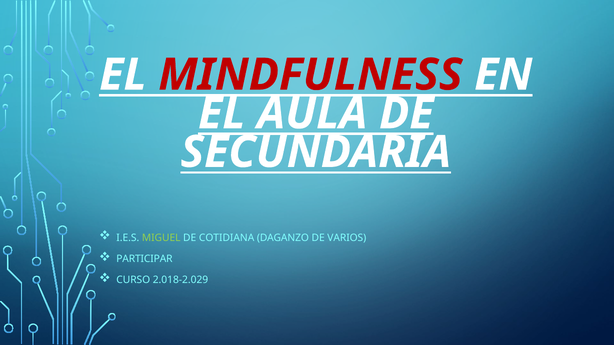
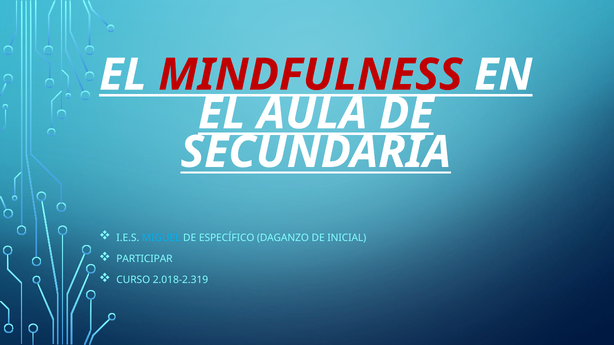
MIGUEL colour: light green -> light blue (161, 238)
COTIDIANA: COTIDIANA -> ESPECÍFICO (227, 238)
VARIOS: VARIOS -> INICIAL (347, 238)
2.018-2.029: 2.018-2.029 -> 2.018-2.319 (180, 280)
